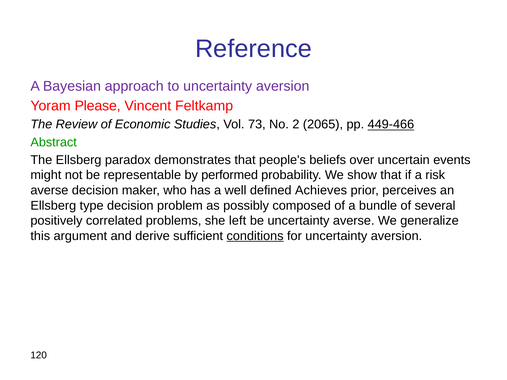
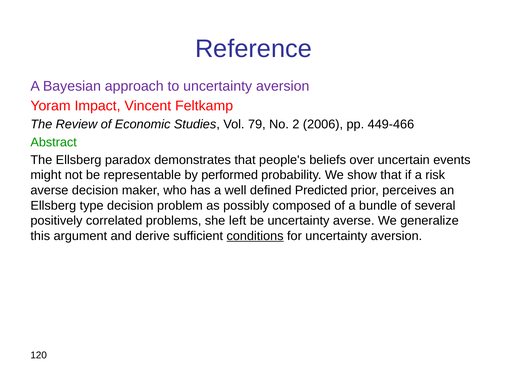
Please: Please -> Impact (98, 106)
73: 73 -> 79 (257, 125)
2065: 2065 -> 2006 (323, 125)
449-466 underline: present -> none (391, 125)
Achieves: Achieves -> Predicted (321, 190)
